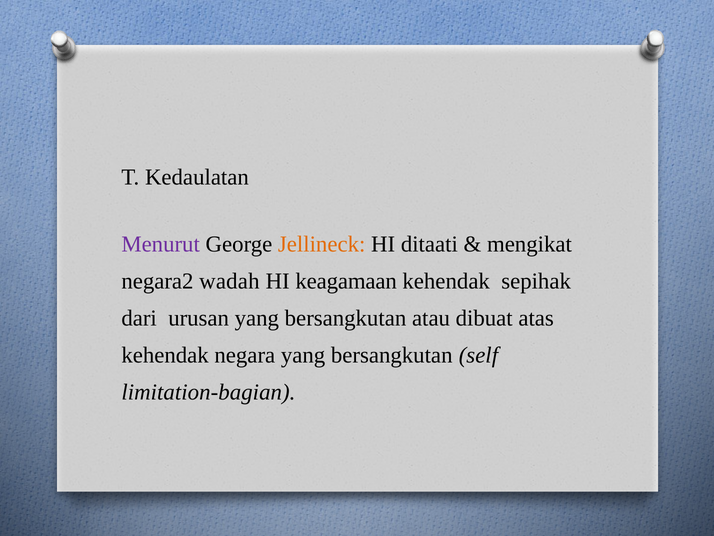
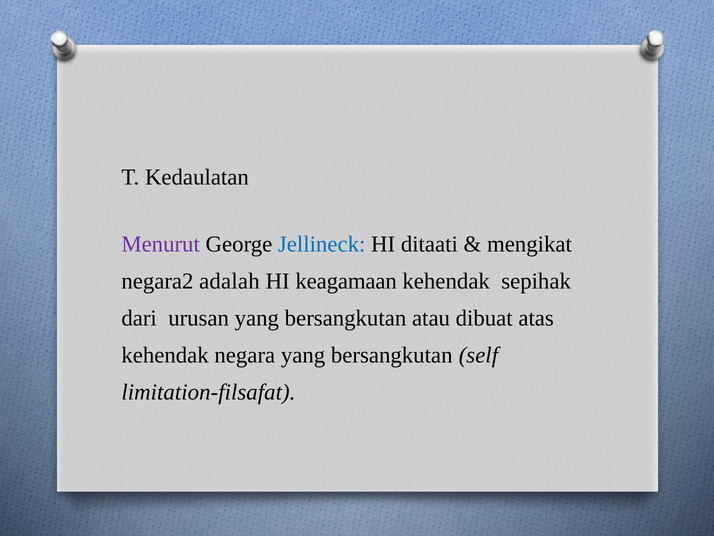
Jellineck colour: orange -> blue (322, 244)
wadah: wadah -> adalah (229, 281)
limitation-bagian: limitation-bagian -> limitation-filsafat (208, 392)
